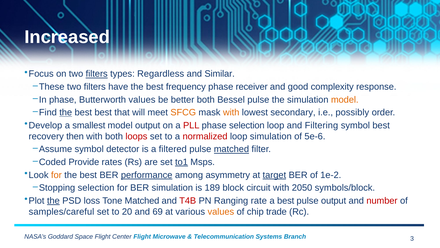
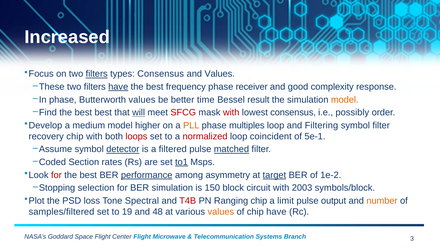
types Regardless: Regardless -> Consensus (161, 74)
and Similar: Similar -> Values (220, 74)
have underline: none -> present (118, 87)
better both: both -> time (206, 99)
Bessel pulse: pulse -> result (258, 99)
the underline: present -> none (66, 112)
will underline: none -> present (139, 112)
SFCG colour: orange -> red (183, 112)
with colour: orange -> red (231, 112)
lowest secondary: secondary -> consensus (293, 112)
smallest: smallest -> medium (89, 125)
model output: output -> higher (148, 125)
PLL colour: red -> orange (191, 125)
phase selection: selection -> multiples (247, 125)
symbol best: best -> filter (381, 125)
recovery then: then -> chip (75, 136)
loop simulation: simulation -> coincident (271, 136)
5e-6: 5e-6 -> 5e-1 (315, 136)
detector underline: none -> present (123, 149)
Provide: Provide -> Section (84, 162)
for colour: orange -> red (56, 175)
189: 189 -> 150 (212, 187)
2050: 2050 -> 2003 (302, 187)
the underline: present -> none (53, 200)
Tone Matched: Matched -> Spectral (142, 200)
Ranging rate: rate -> chip (259, 200)
a best: best -> limit (286, 200)
number colour: red -> orange (382, 200)
samples/careful: samples/careful -> samples/filtered (61, 211)
20: 20 -> 19 (127, 211)
69: 69 -> 48 (158, 211)
chip trade: trade -> have (276, 211)
